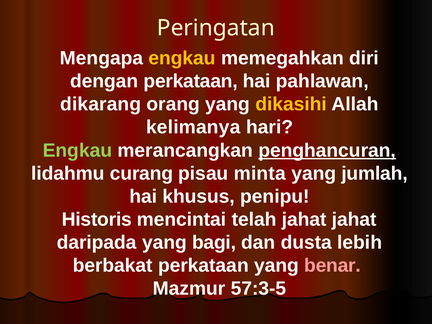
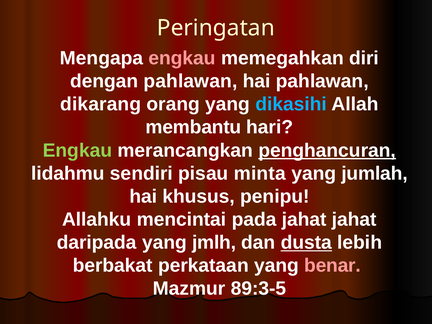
engkau colour: yellow -> pink (182, 58)
dengan perkataan: perkataan -> pahlawan (190, 81)
dikasihi colour: yellow -> light blue (291, 104)
kelimanya: kelimanya -> membantu (193, 127)
curang: curang -> sendiri (141, 173)
Historis: Historis -> Allahku (97, 220)
telah: telah -> pada (254, 220)
bagi: bagi -> jmlh (214, 243)
dusta underline: none -> present (306, 243)
57:3-5: 57:3-5 -> 89:3-5 (258, 289)
